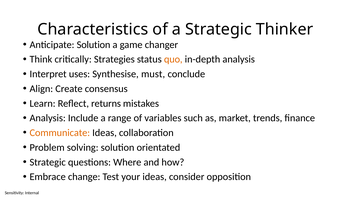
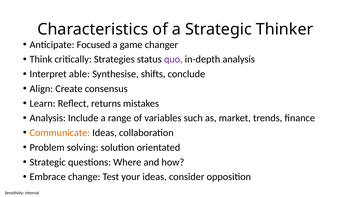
Anticipate Solution: Solution -> Focused (94, 45)
quo colour: orange -> purple (173, 59)
uses: uses -> able (79, 74)
must: must -> shifts (153, 74)
